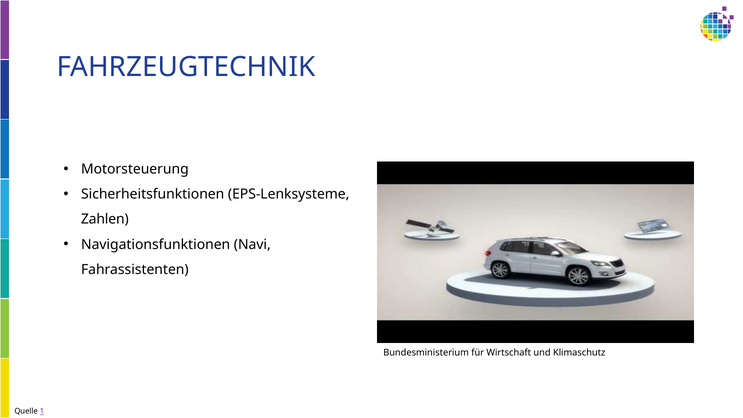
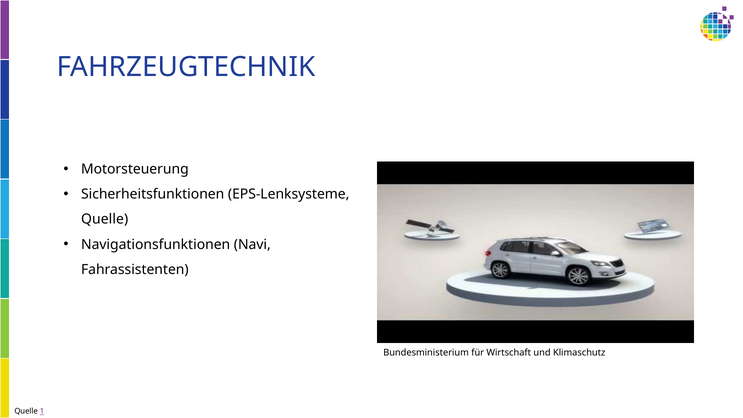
Zahlen: Zahlen -> Quelle (105, 219)
